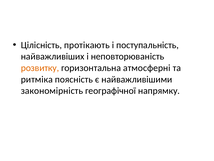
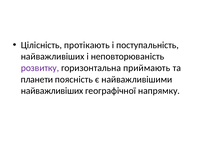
розвитку colour: orange -> purple (40, 68)
атмосферні: атмосферні -> приймають (147, 68)
ритміка: ритміка -> планети (37, 79)
закономірність: закономірність -> найважливіших (52, 91)
